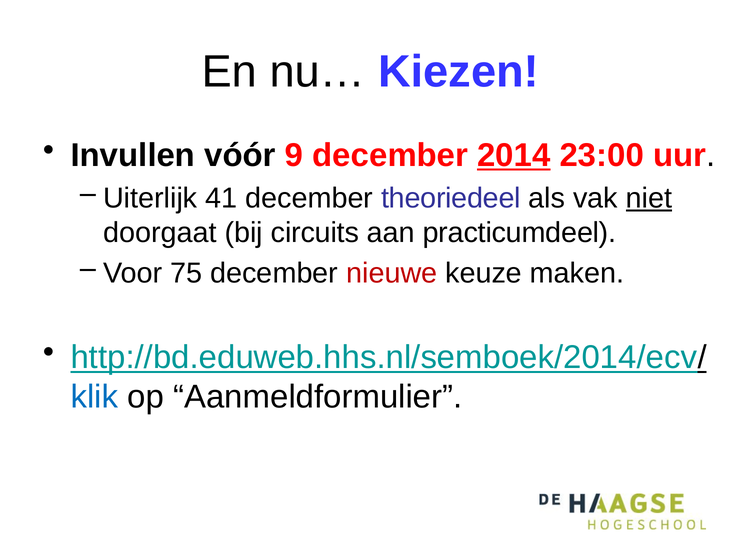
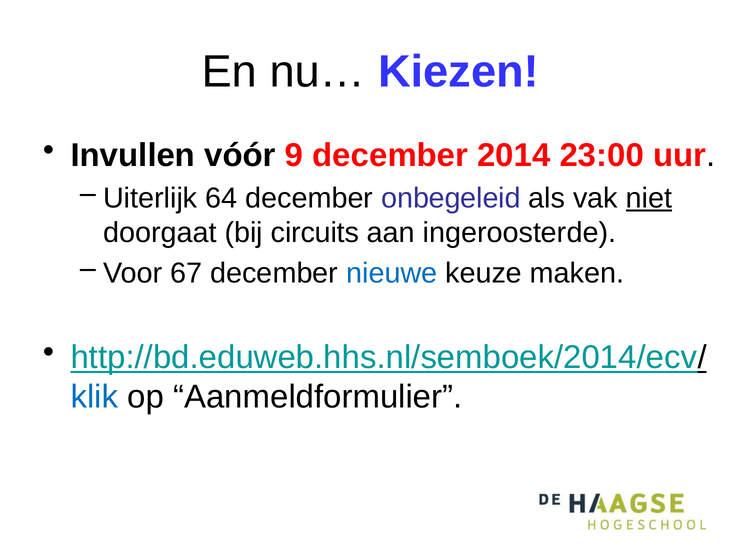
2014 underline: present -> none (514, 155)
41: 41 -> 64 (221, 198)
theoriedeel: theoriedeel -> onbegeleid (451, 198)
practicumdeel: practicumdeel -> ingeroosterde (519, 233)
75: 75 -> 67 (186, 273)
nieuwe colour: red -> blue (392, 273)
